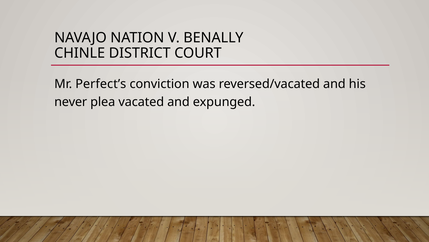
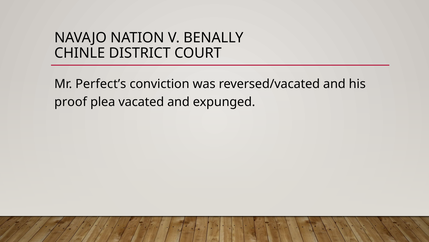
never: never -> proof (71, 102)
